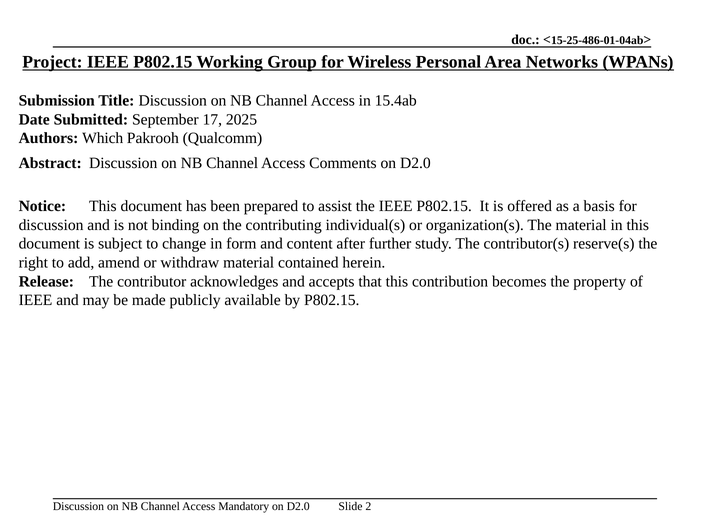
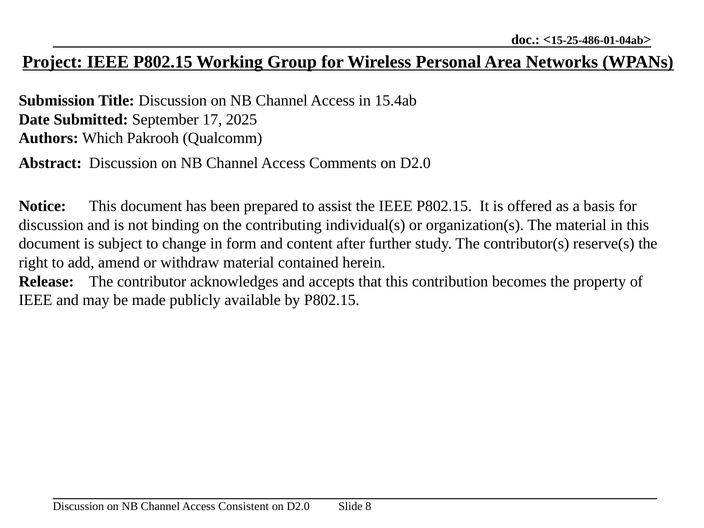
Mandatory: Mandatory -> Consistent (244, 506)
2: 2 -> 8 (368, 506)
